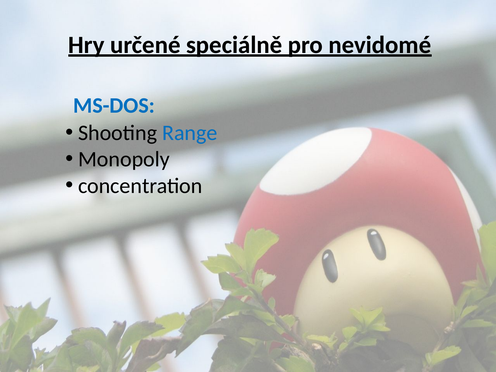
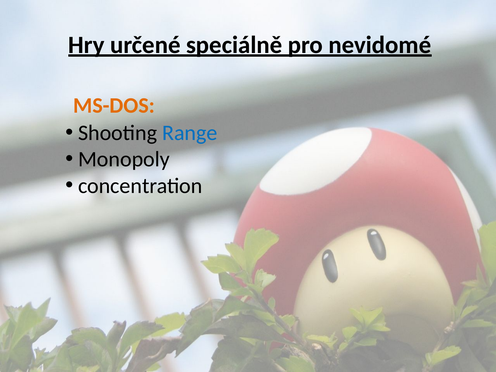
MS-DOS colour: blue -> orange (114, 106)
